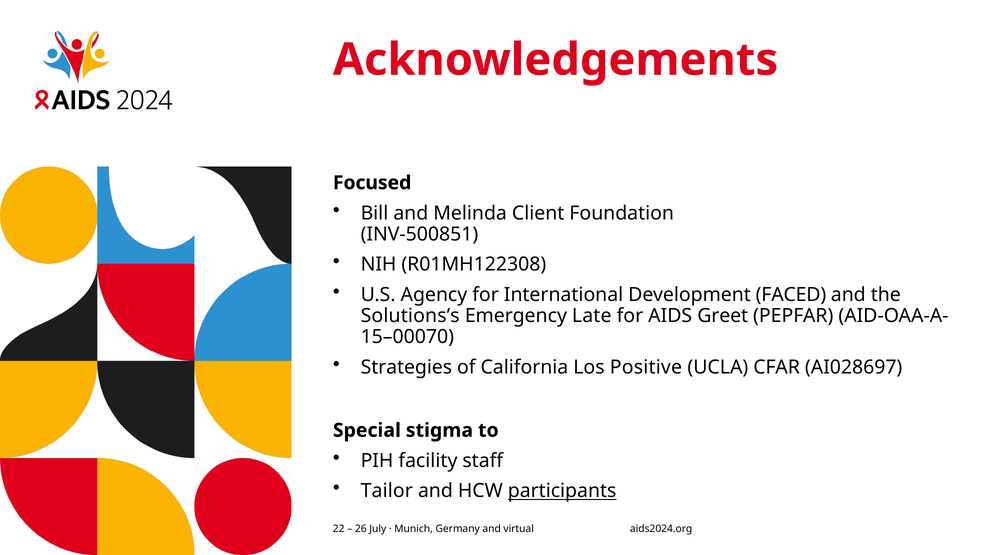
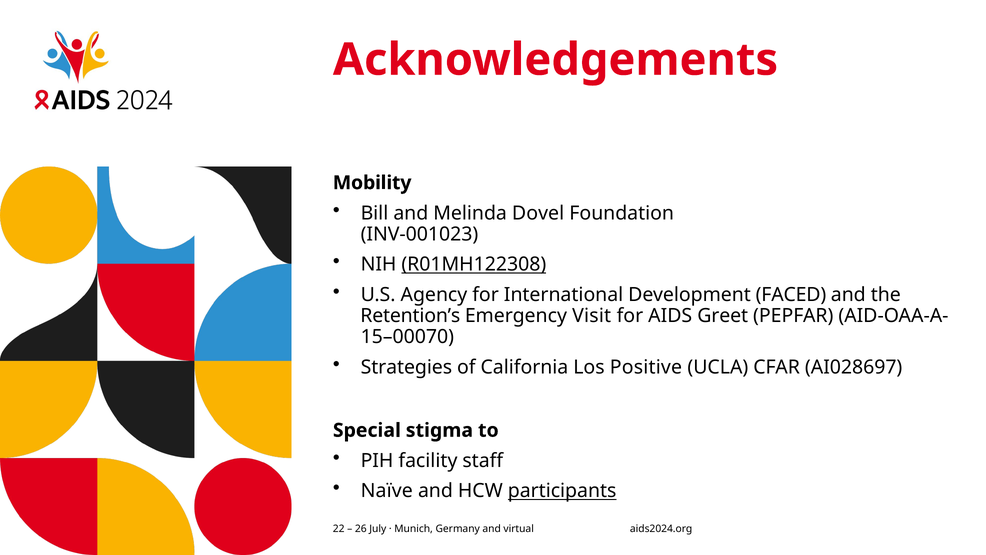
Focused: Focused -> Mobility (372, 183)
Client: Client -> Dovel (538, 213)
INV-500851: INV-500851 -> INV-001023 (419, 234)
R01MH122308 underline: none -> present (474, 264)
Solutions’s: Solutions’s -> Retention’s (410, 316)
Late: Late -> Visit (592, 316)
Tailor: Tailor -> Naïve (387, 491)
